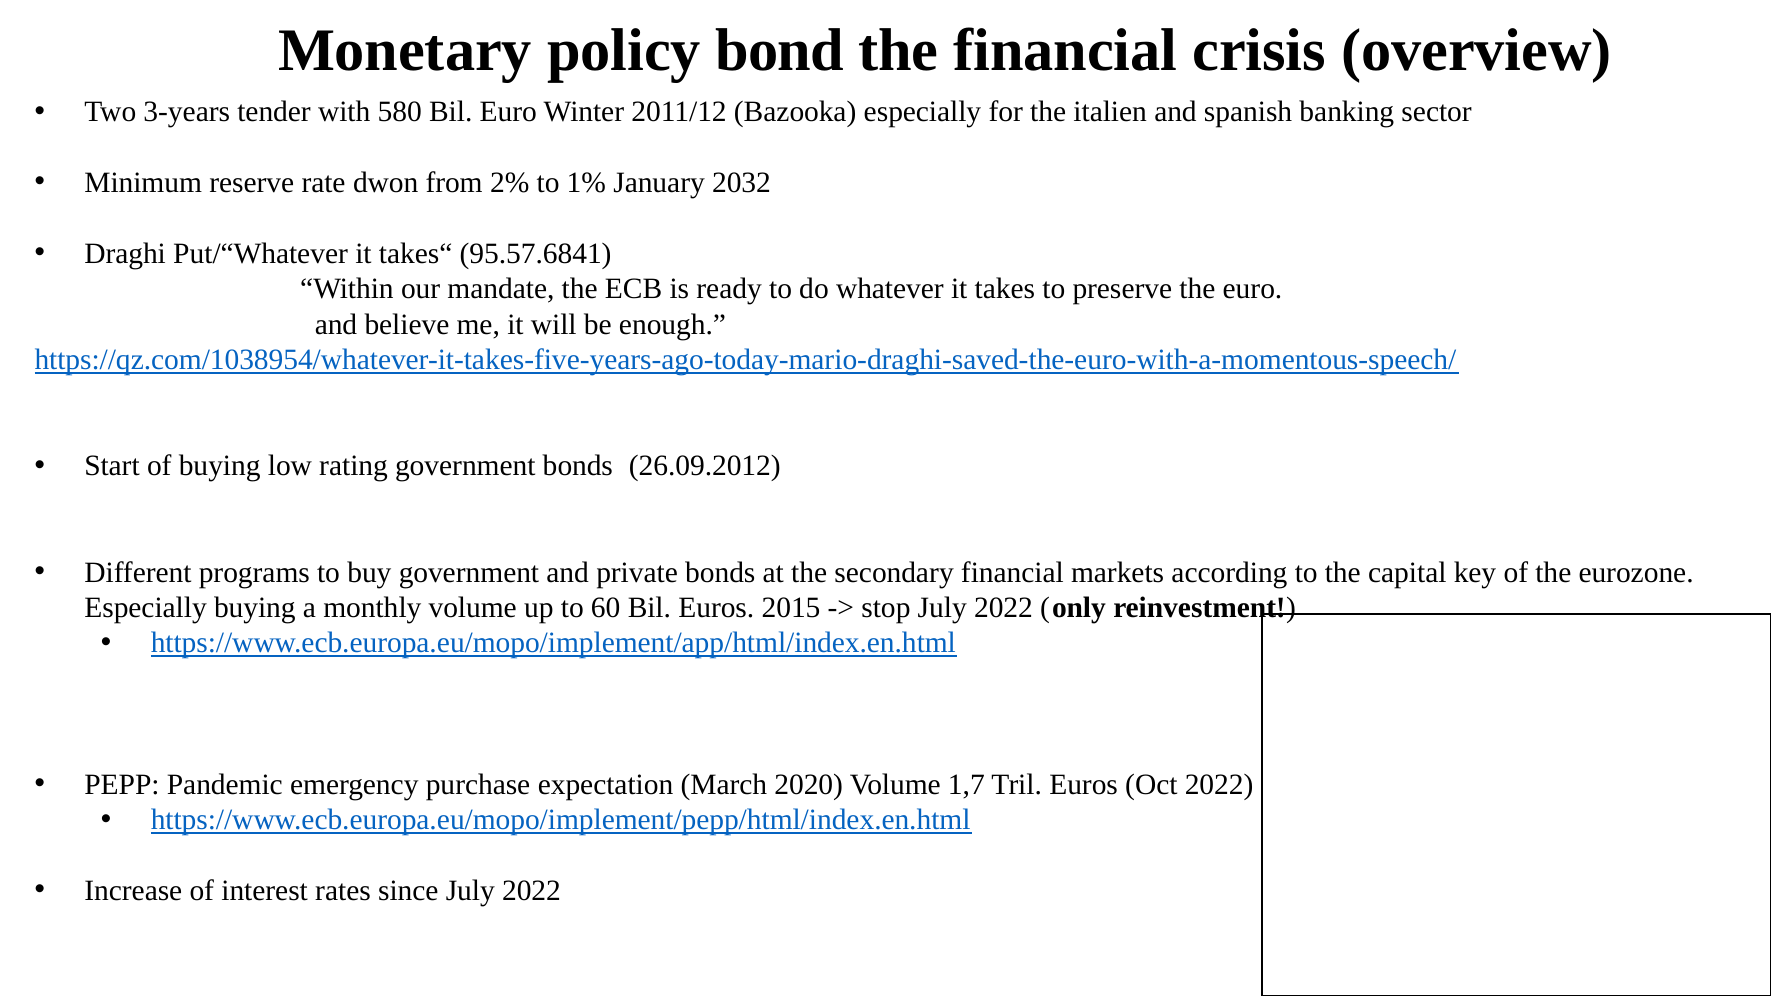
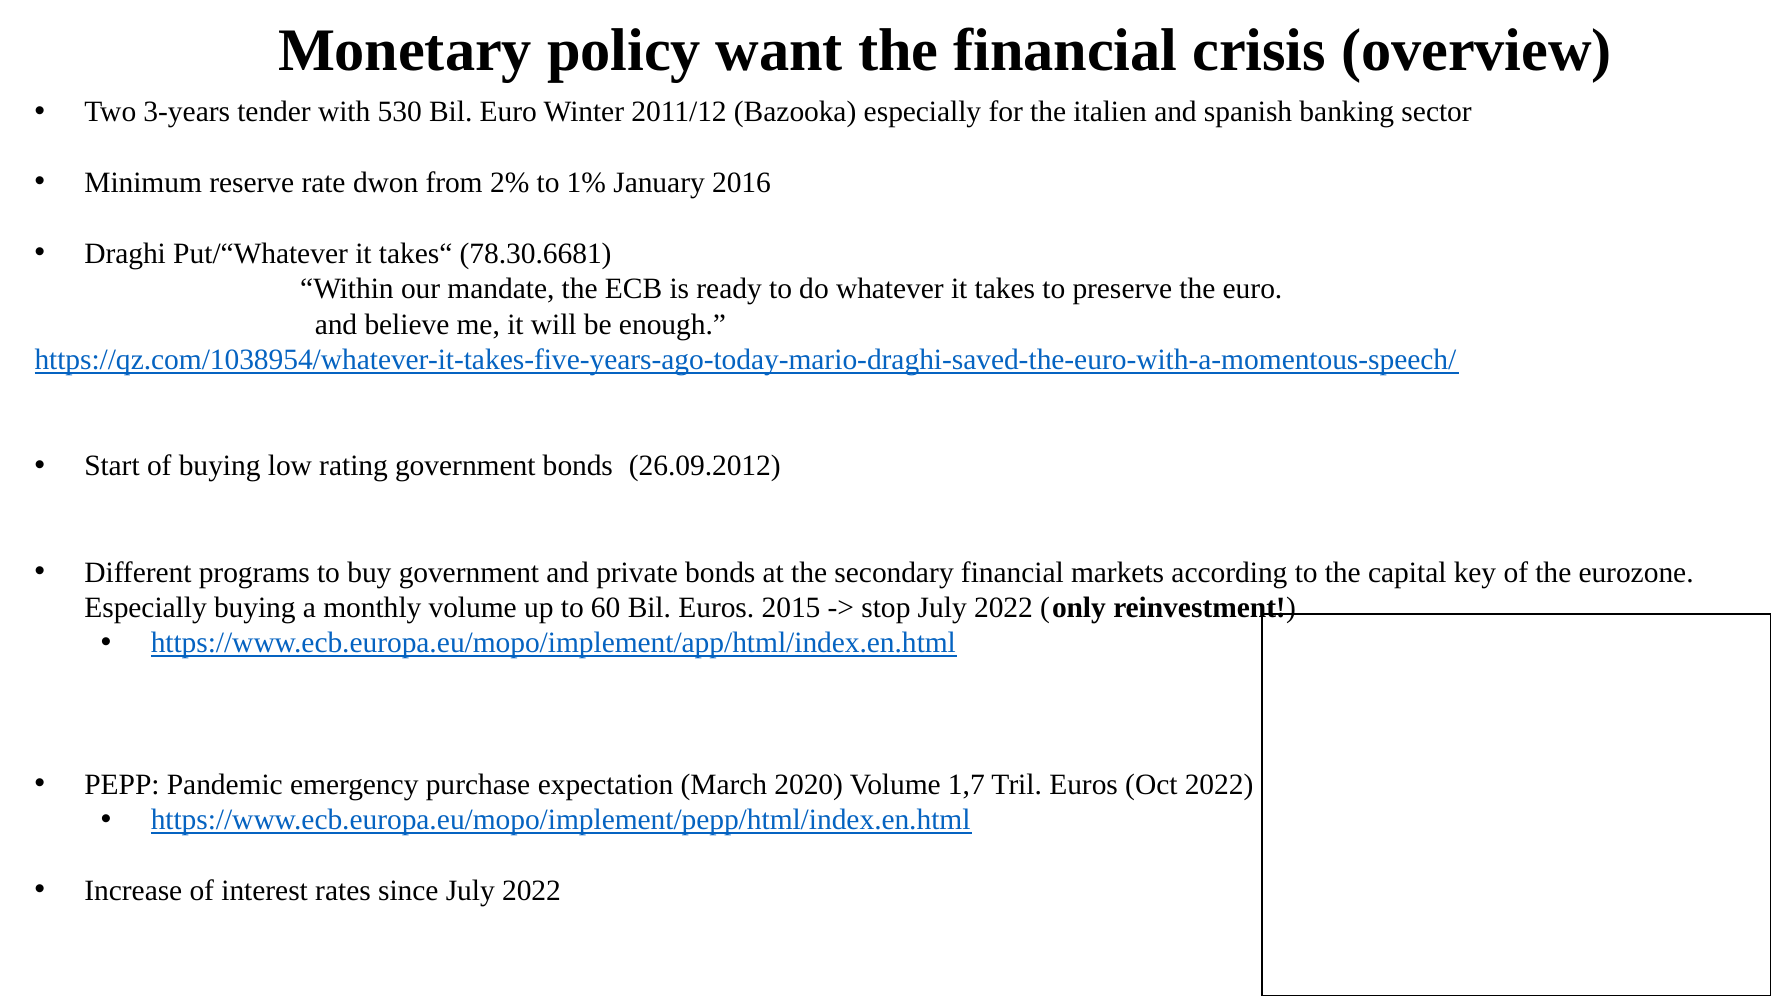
bond: bond -> want (780, 51)
580: 580 -> 530 (400, 112)
2032: 2032 -> 2016 (742, 183)
95.57.6841: 95.57.6841 -> 78.30.6681 (536, 254)
